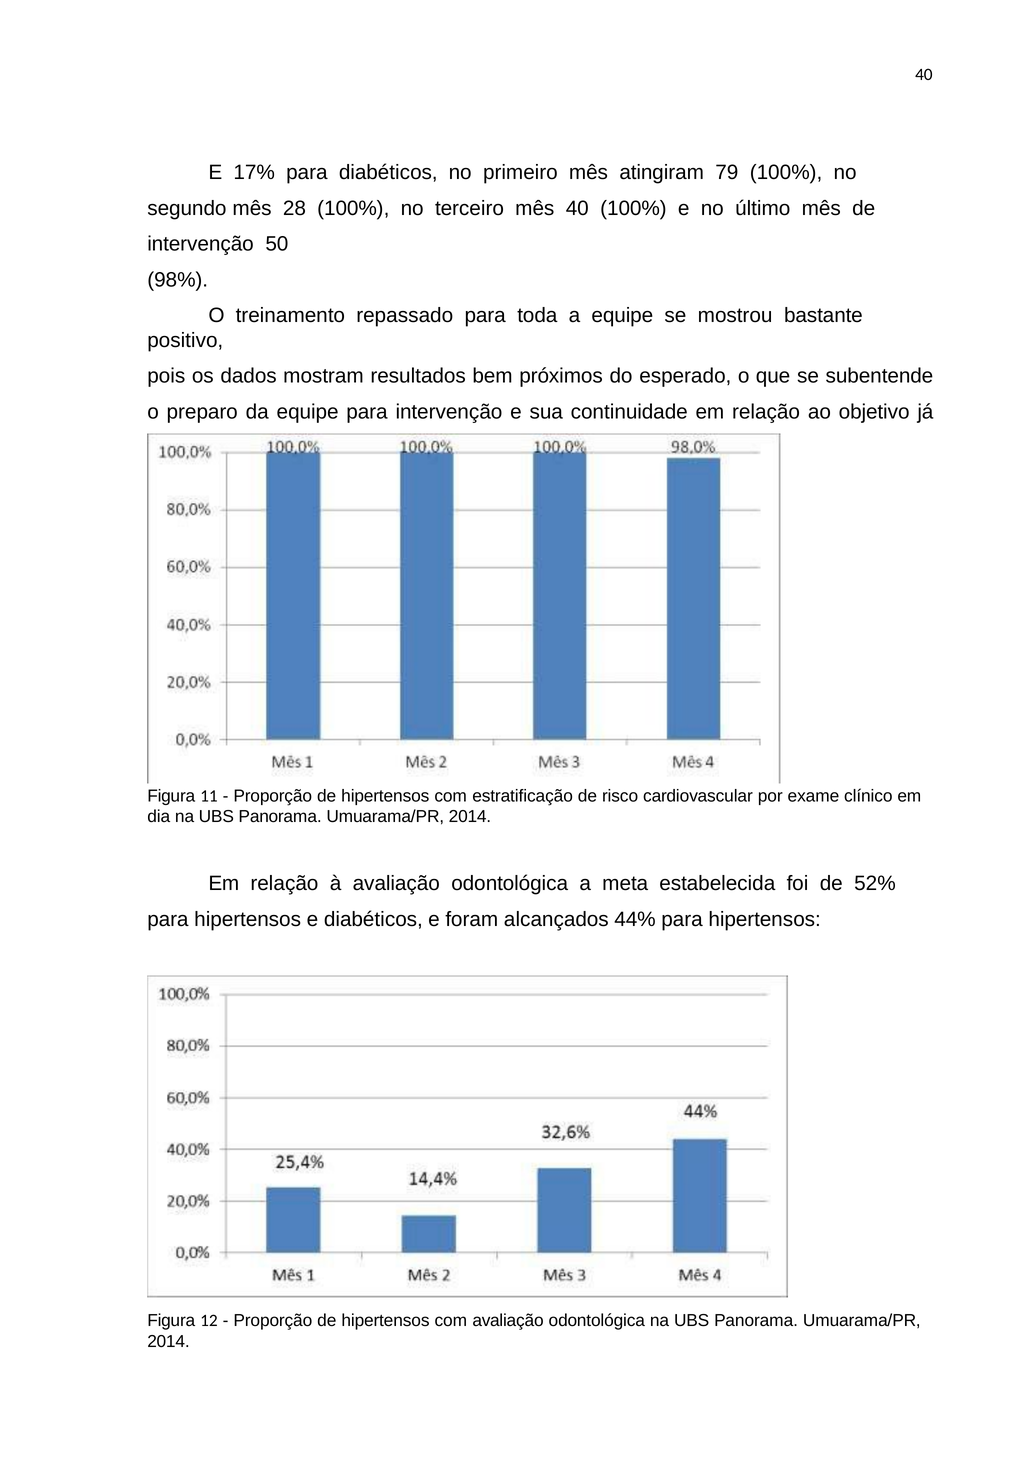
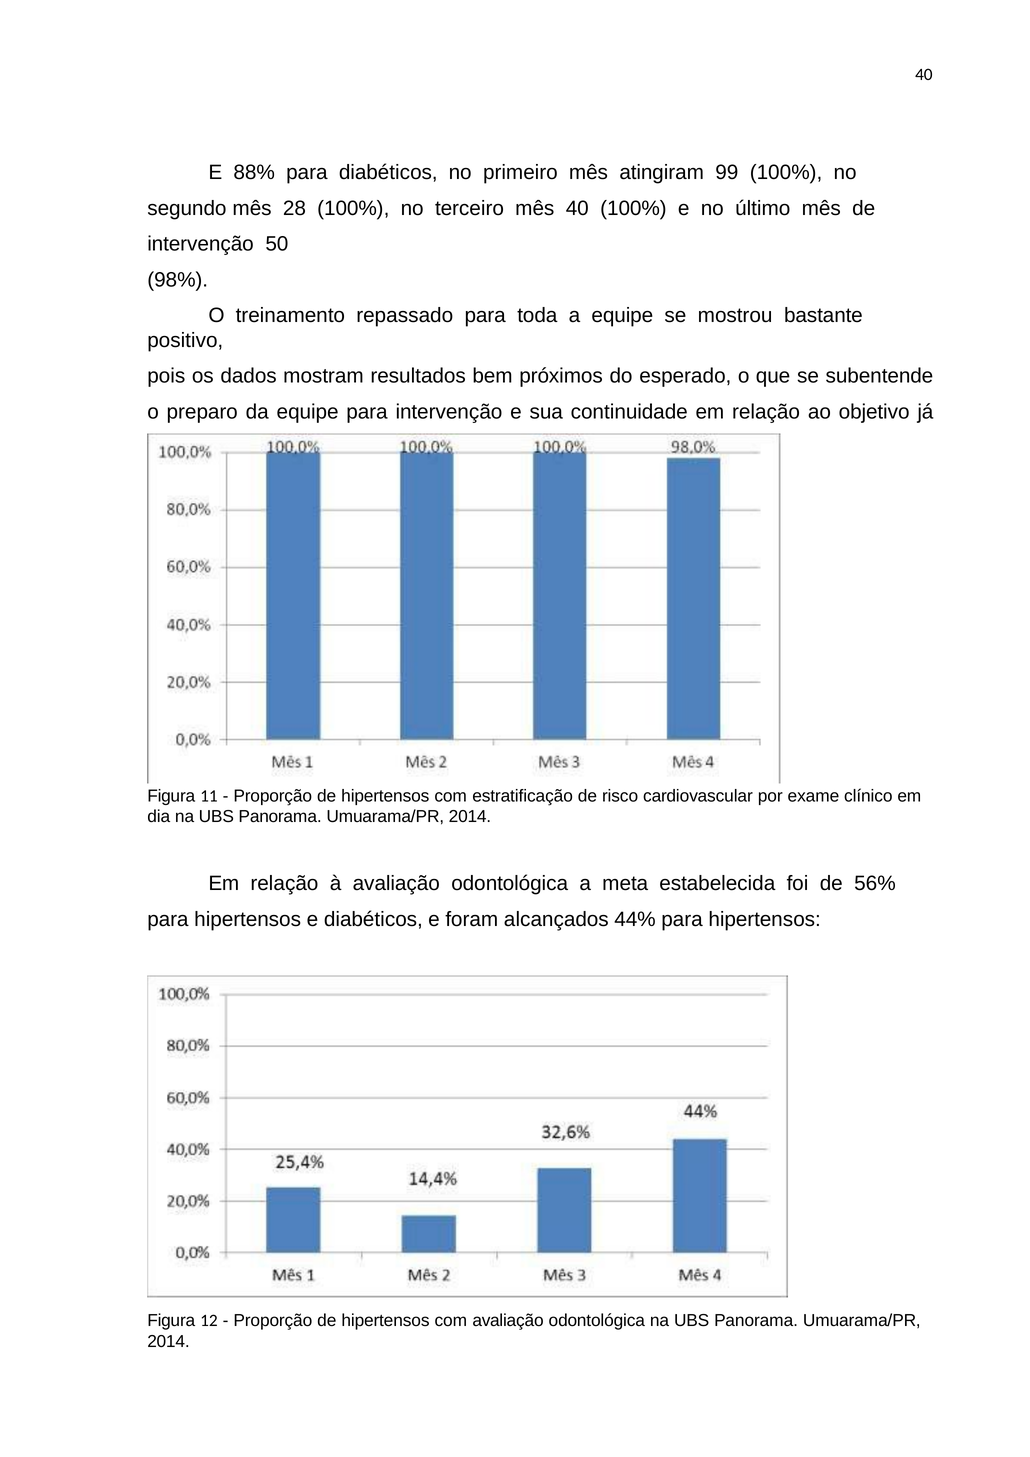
17%: 17% -> 88% (254, 173)
79: 79 -> 99 (727, 173)
52%: 52% -> 56% (875, 884)
